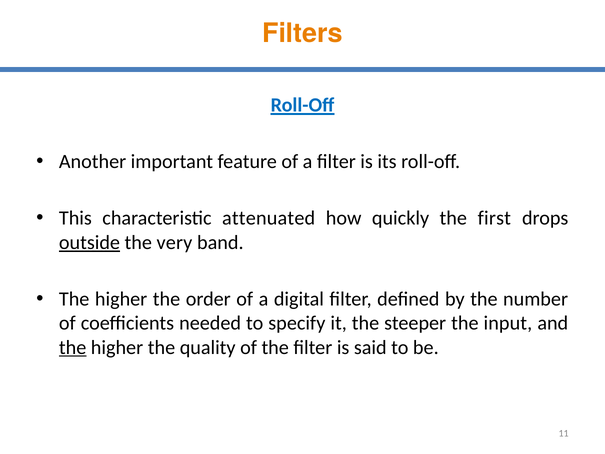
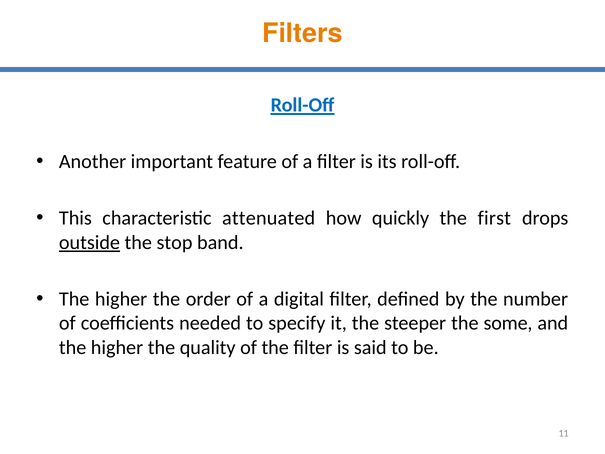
very: very -> stop (175, 242)
input: input -> some (508, 323)
the underline: present -> none (73, 347)
